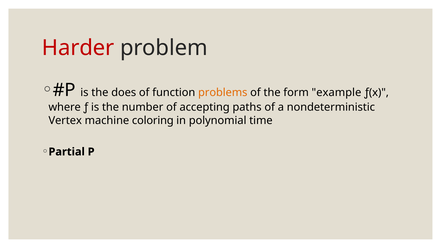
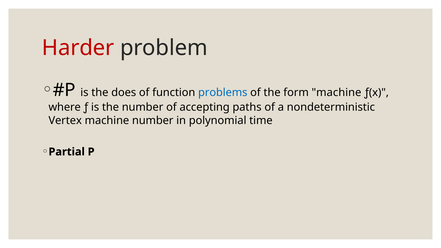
problems colour: orange -> blue (223, 92)
form example: example -> machine (337, 92)
machine coloring: coloring -> number (153, 120)
